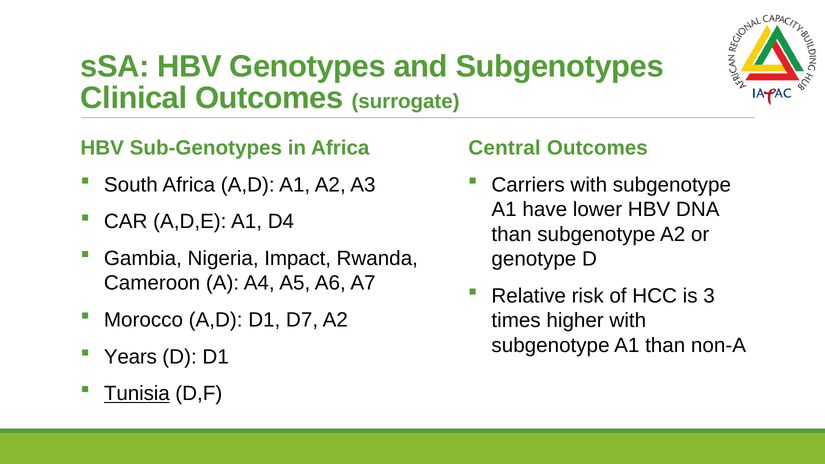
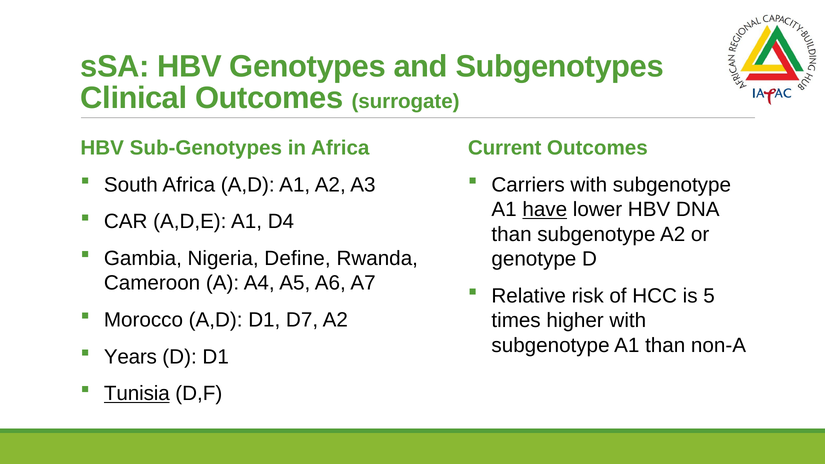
Central: Central -> Current (505, 148)
have underline: none -> present (545, 210)
Impact: Impact -> Define (298, 259)
3: 3 -> 5 (709, 296)
